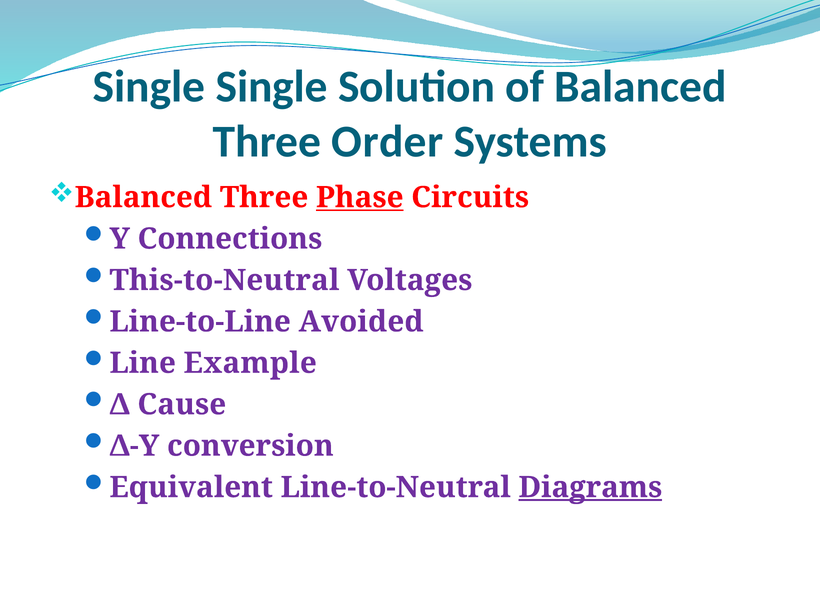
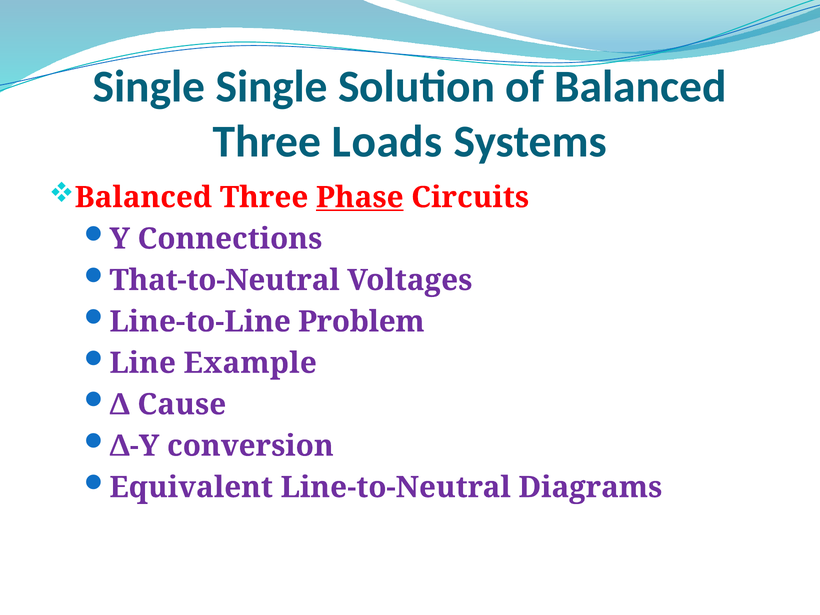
Order: Order -> Loads (387, 141)
This-to-Neutral: This-to-Neutral -> That-to-Neutral (225, 280)
Avoided: Avoided -> Problem (361, 322)
Diagrams underline: present -> none (590, 487)
